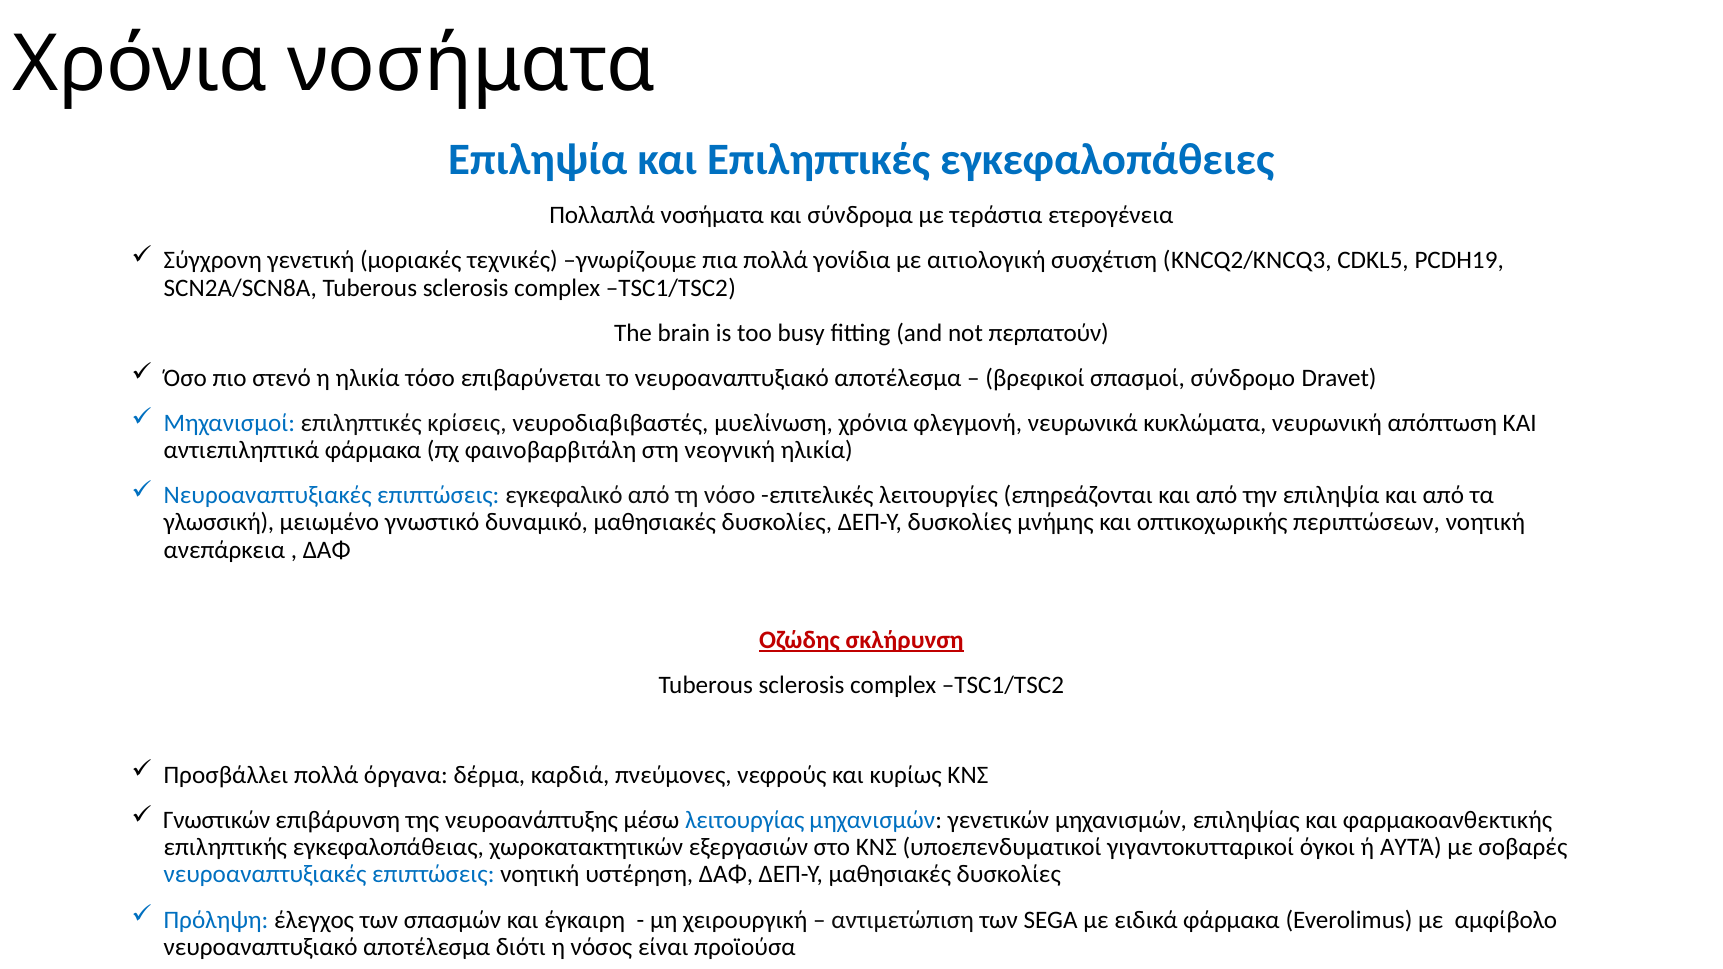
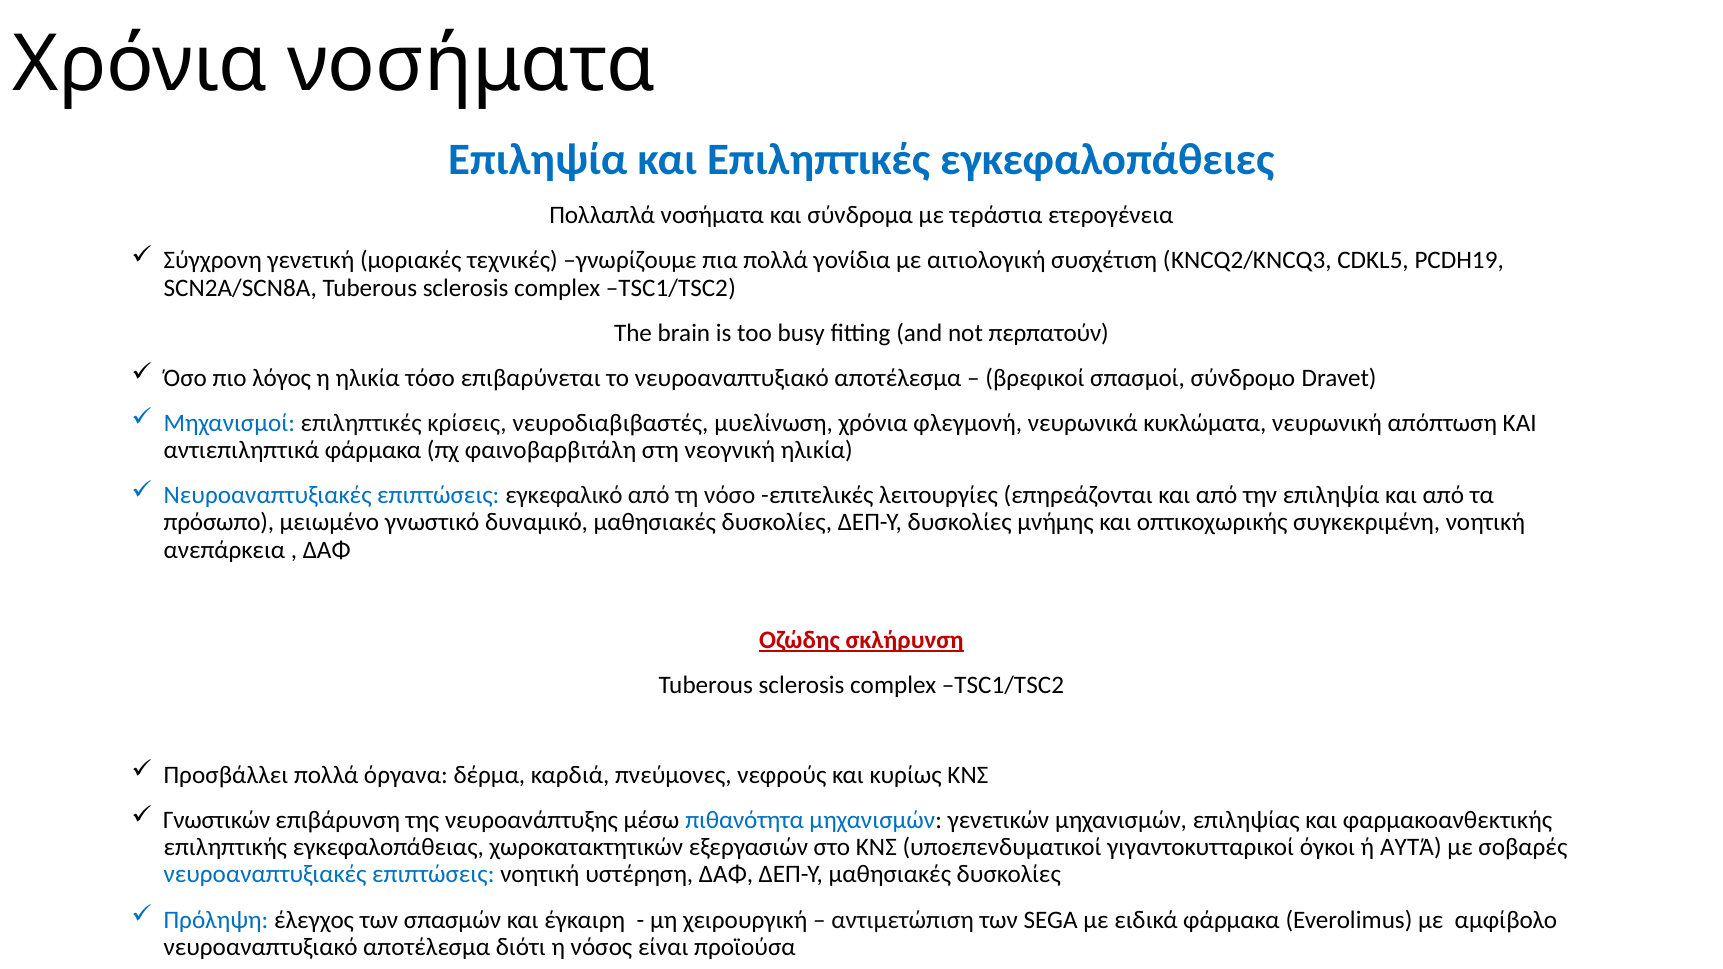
στενό: στενό -> λόγος (282, 378)
γλωσσική: γλωσσική -> πρόσωπο (219, 523)
περιπτώσεων: περιπτώσεων -> συγκεκριμένη (1367, 523)
λειτουργίας: λειτουργίας -> πιθανότητα (745, 820)
